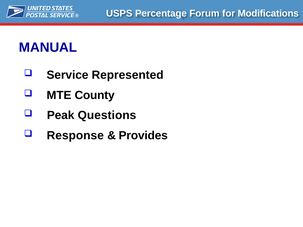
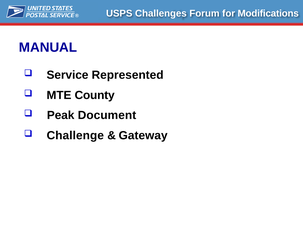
Percentage: Percentage -> Challenges (161, 13)
Questions: Questions -> Document (107, 115)
Response: Response -> Challenge (75, 136)
Provides: Provides -> Gateway (143, 136)
